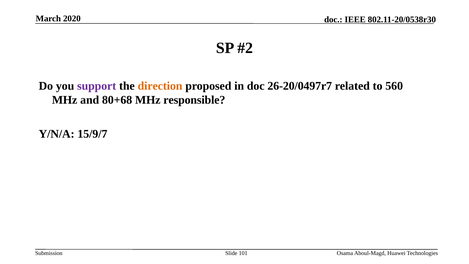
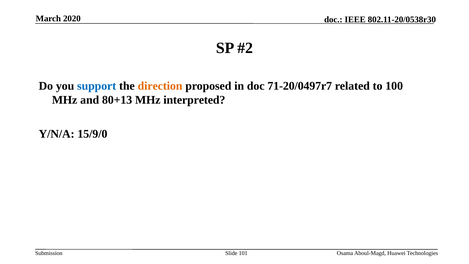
support colour: purple -> blue (97, 86)
26-20/0497r7: 26-20/0497r7 -> 71-20/0497r7 (300, 86)
560: 560 -> 100 (394, 86)
80+68: 80+68 -> 80+13 (117, 100)
responsible: responsible -> interpreted (194, 100)
15/9/7: 15/9/7 -> 15/9/0 (92, 134)
